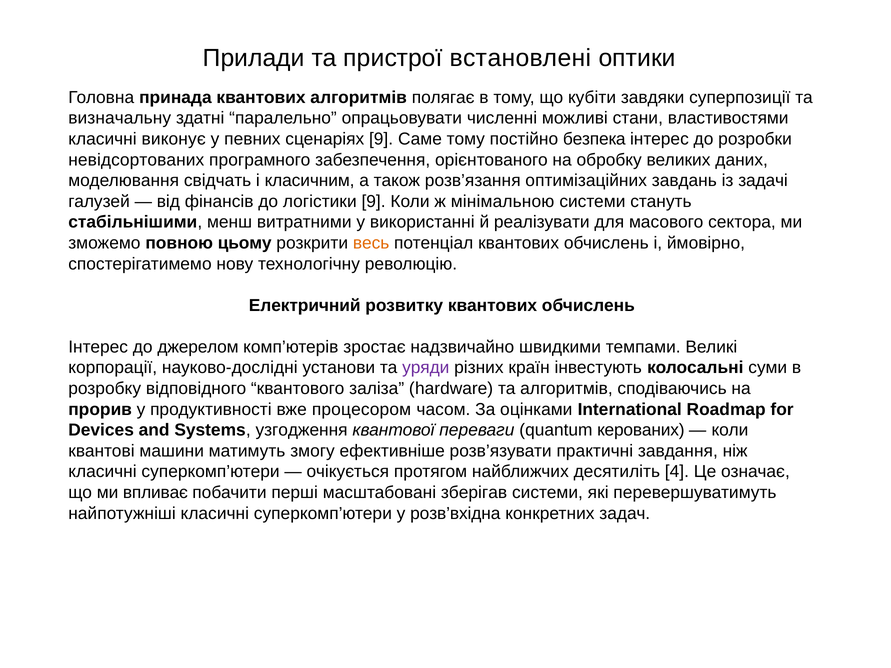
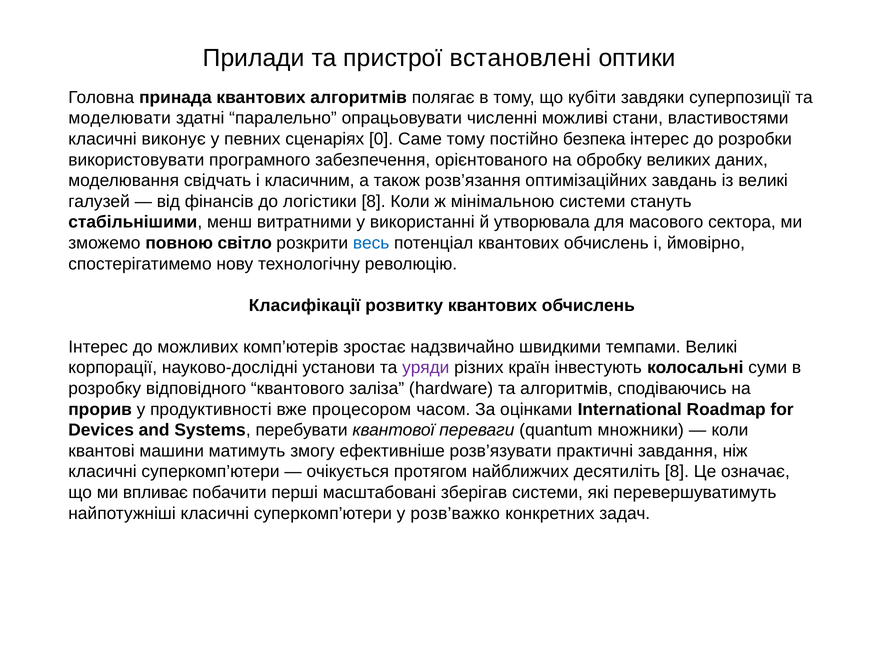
визначальну: визначальну -> моделювати (120, 118)
сценаріях 9: 9 -> 0 (381, 139)
невідсортованих: невідсортованих -> використовувати (136, 160)
із задачі: задачі -> великі (763, 181)
логістики 9: 9 -> 8 (374, 201)
реалізувати: реалізувати -> утворювала (542, 222)
цьому: цьому -> світло (245, 243)
весь colour: orange -> blue (371, 243)
Електричний: Електричний -> Класифікації (305, 306)
джерелом: джерелом -> можливих (198, 347)
узгодження: узгодження -> перебувати (302, 430)
керованих: керованих -> множники (641, 430)
десятиліть 4: 4 -> 8 (677, 472)
розв’вхідна: розв’вхідна -> розв’важко (455, 514)
